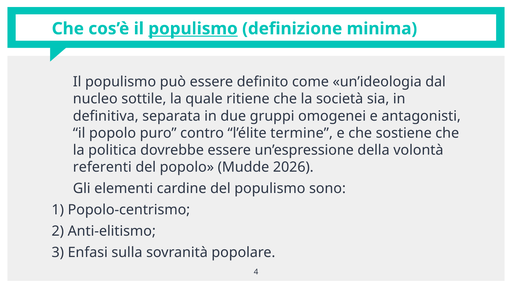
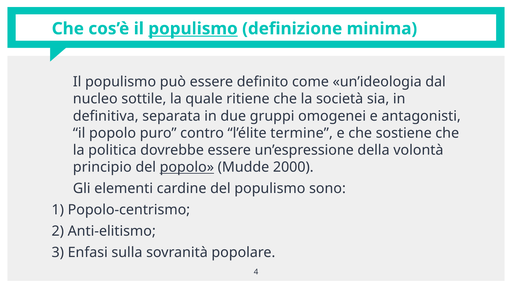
referenti: referenti -> principio (102, 167)
popolo underline: none -> present (187, 167)
2026: 2026 -> 2000 (293, 167)
